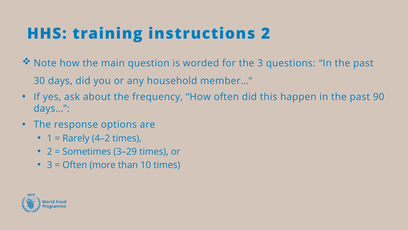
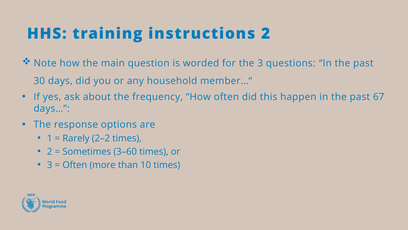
90: 90 -> 67 (379, 97)
4–2: 4–2 -> 2–2 (101, 138)
3–29: 3–29 -> 3–60 (125, 151)
